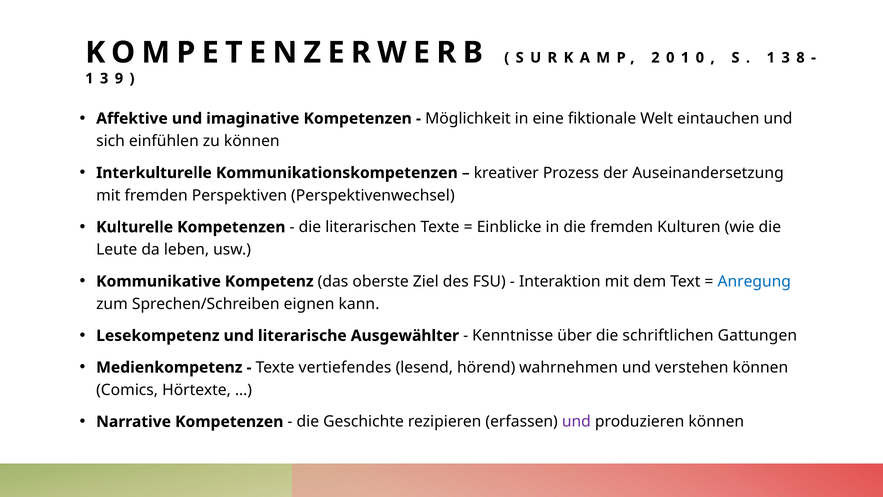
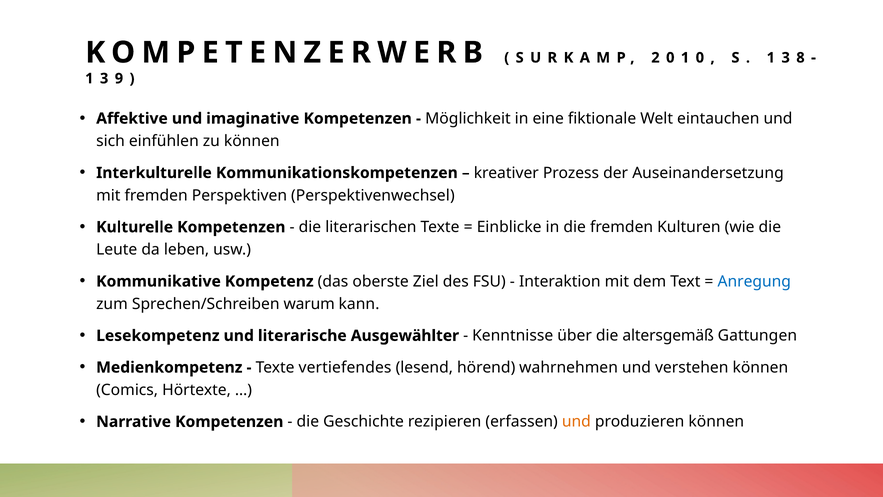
eignen: eignen -> warum (309, 304)
schriftlichen: schriftlichen -> altersgemäß (668, 336)
und colour: purple -> orange (576, 421)
